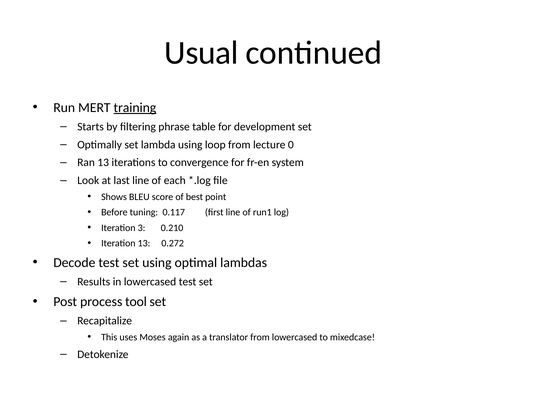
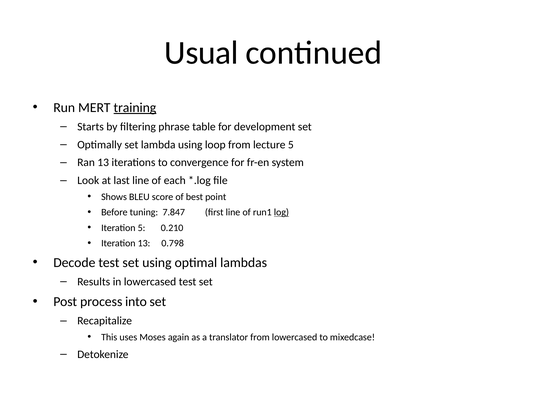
lecture 0: 0 -> 5 (291, 145)
0.117: 0.117 -> 7.847 (174, 212)
log underline: none -> present (281, 212)
Iteration 3: 3 -> 5 (142, 228)
0.272: 0.272 -> 0.798 (173, 243)
tool: tool -> into (136, 302)
